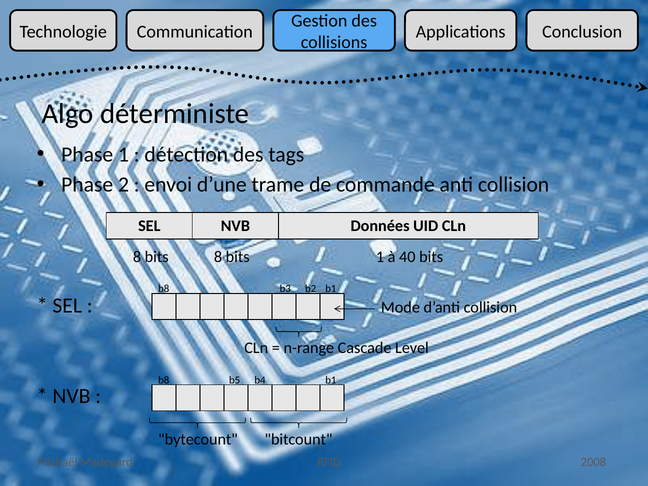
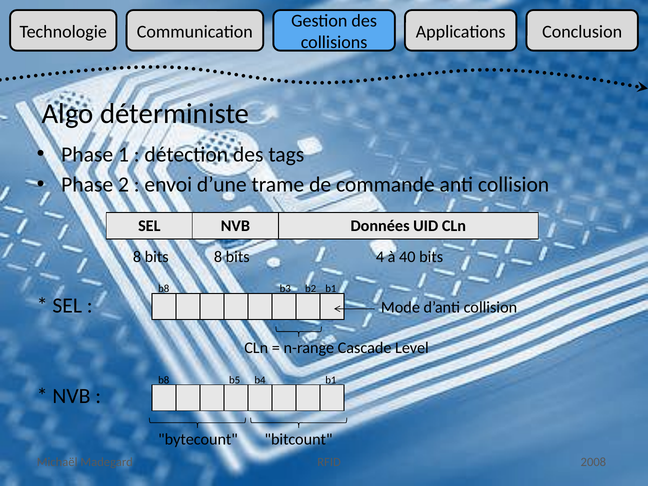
bits 1: 1 -> 4 (380, 257)
